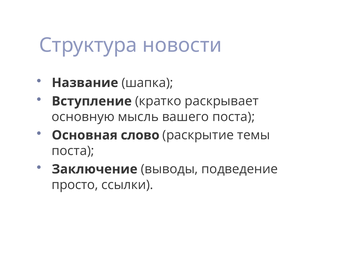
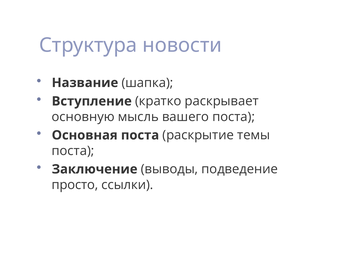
Основная слово: слово -> поста (140, 135)
